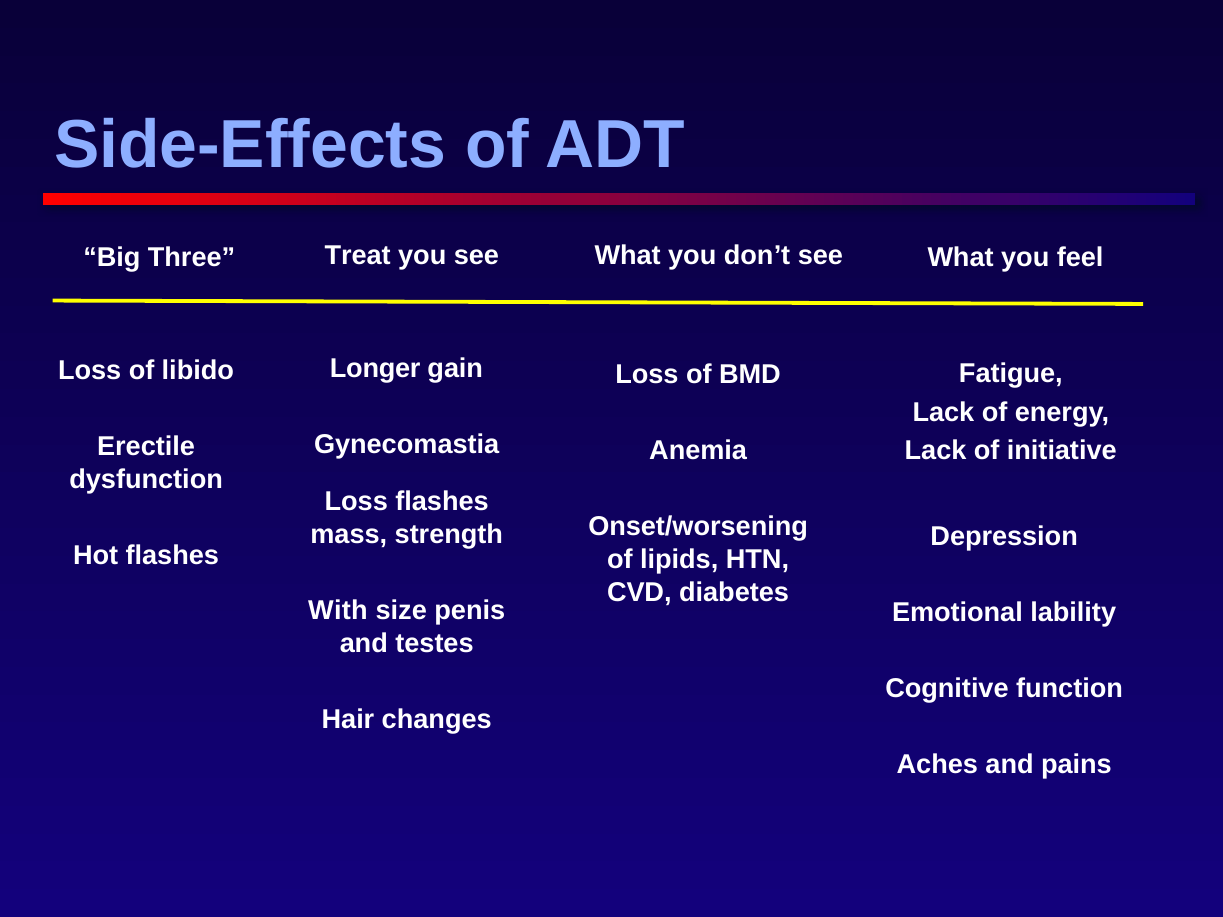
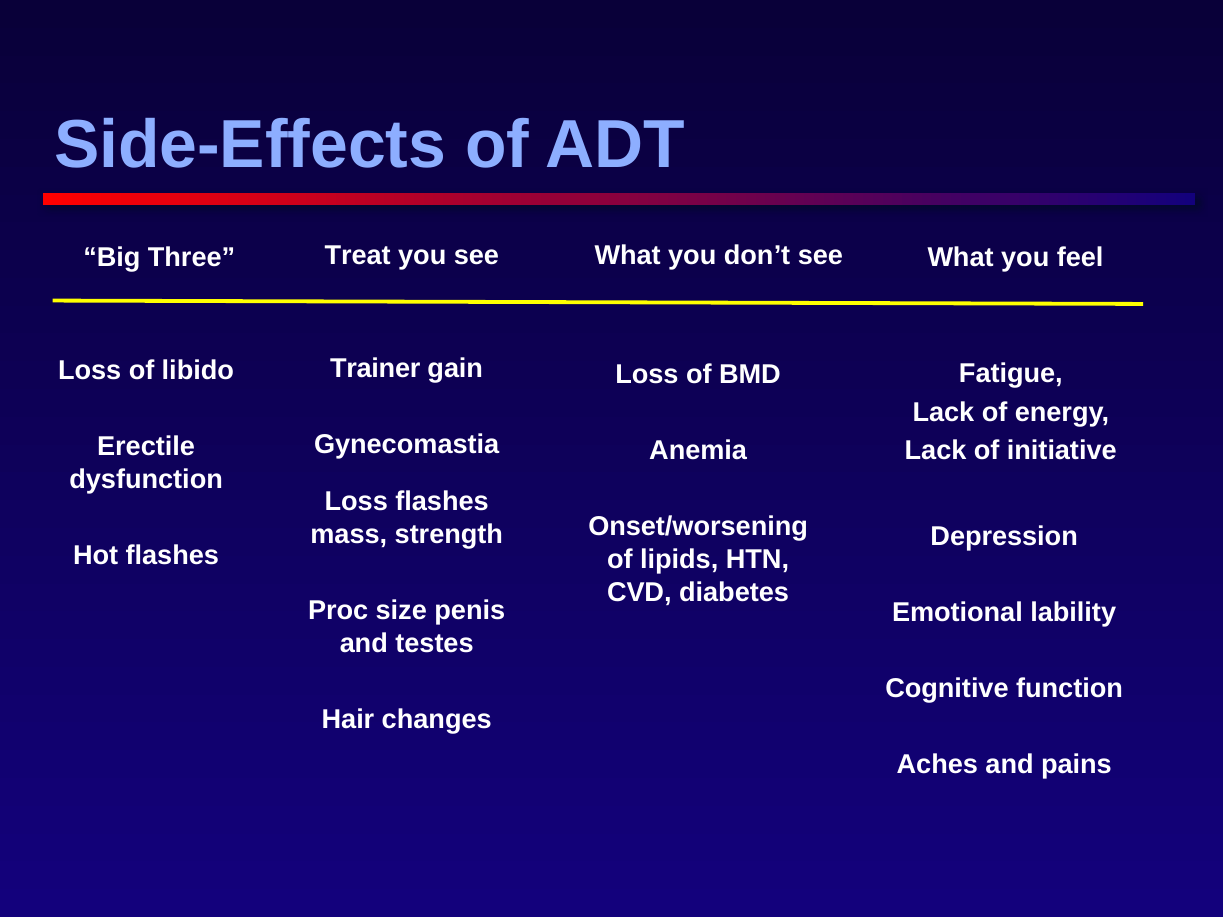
Longer: Longer -> Trainer (375, 369)
With: With -> Proc (338, 611)
